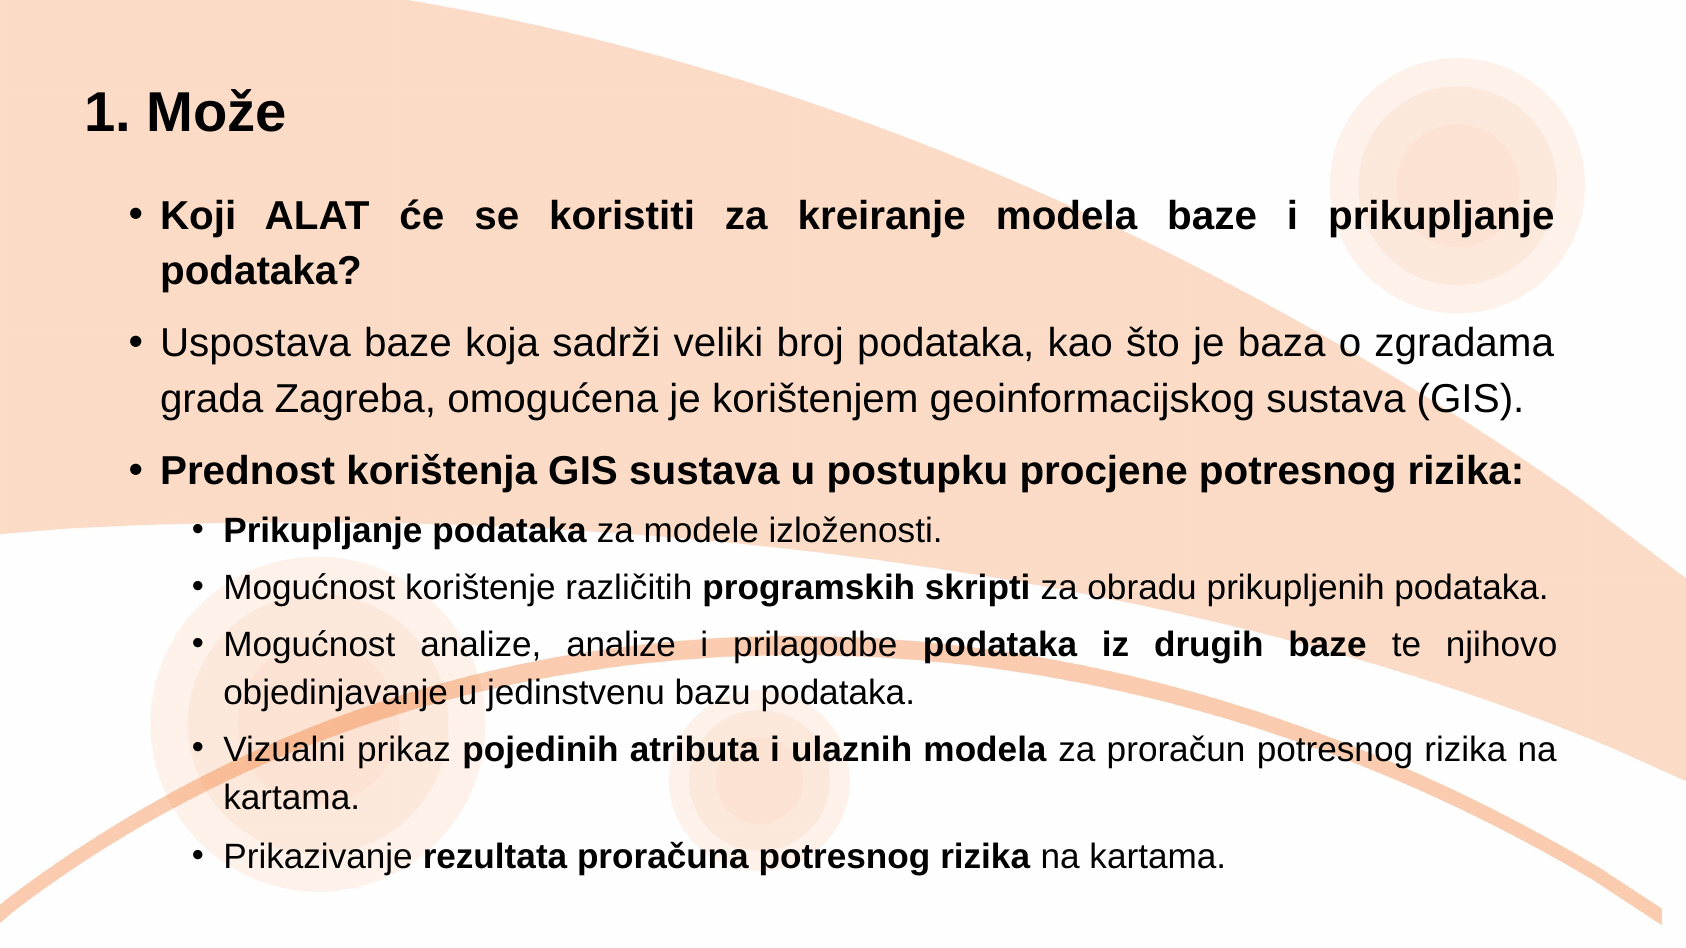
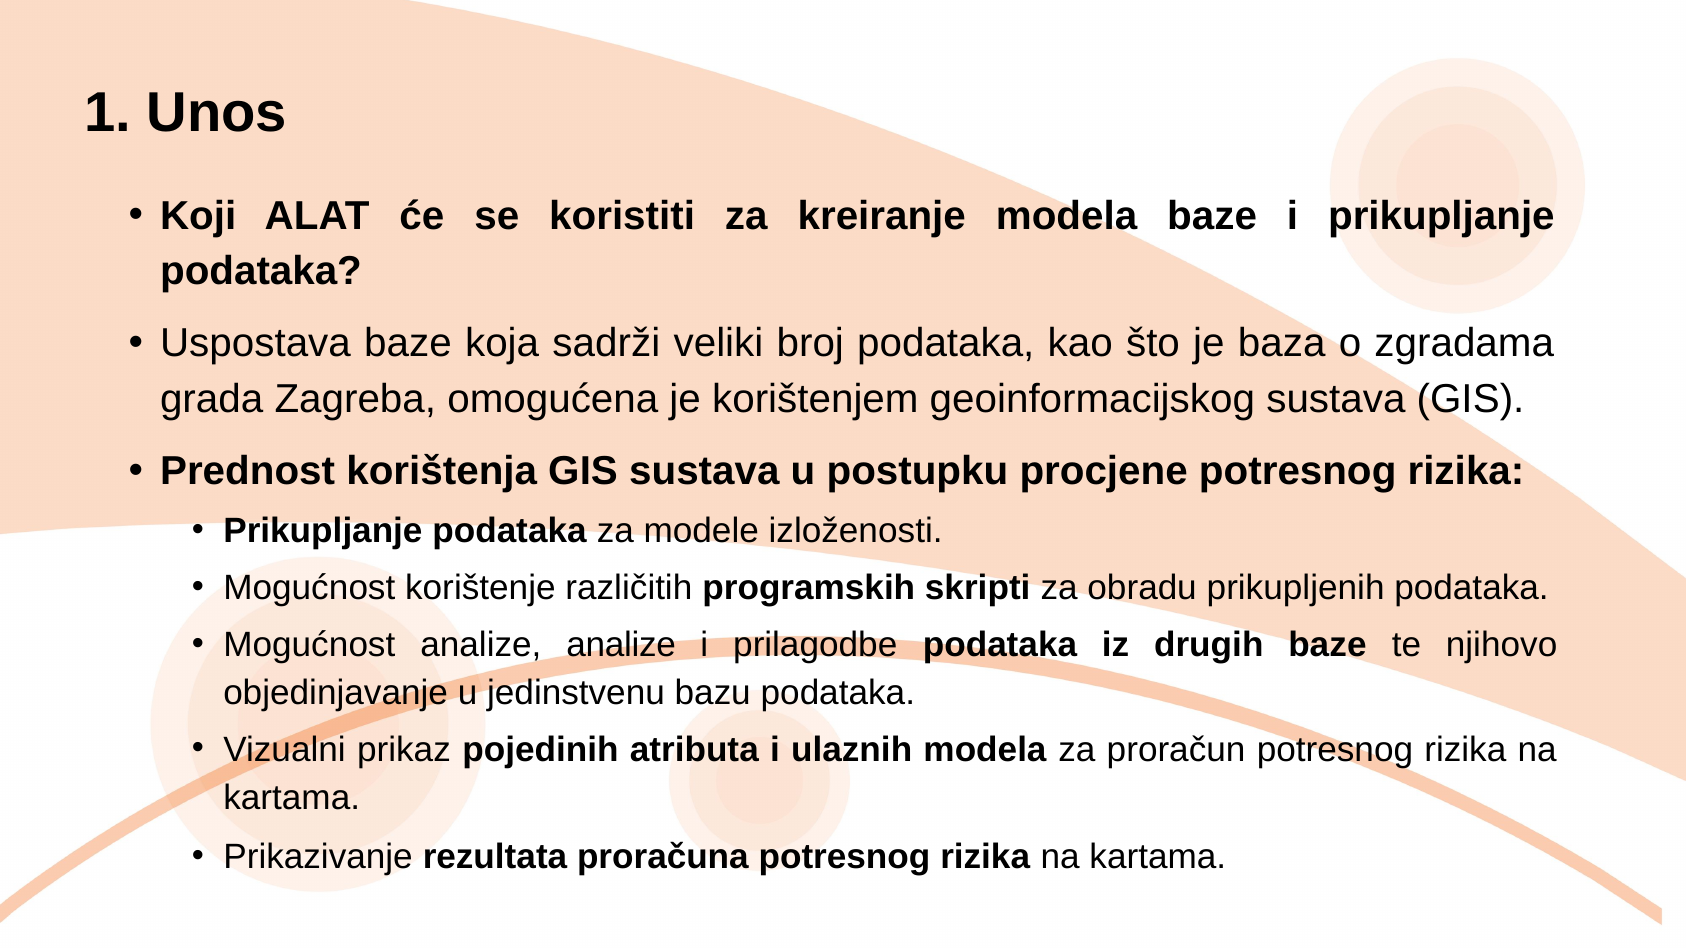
Može: Može -> Unos (217, 113)
